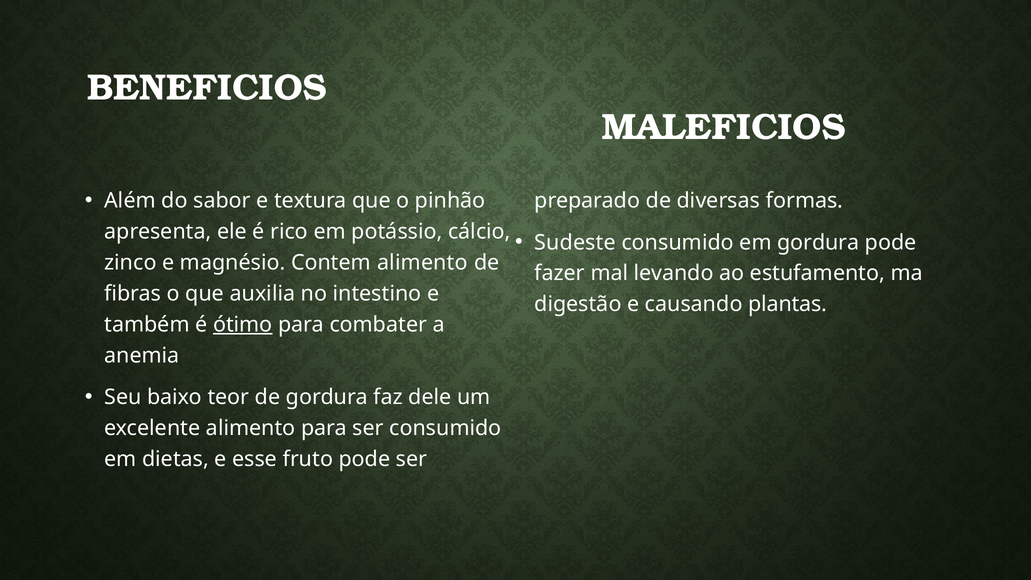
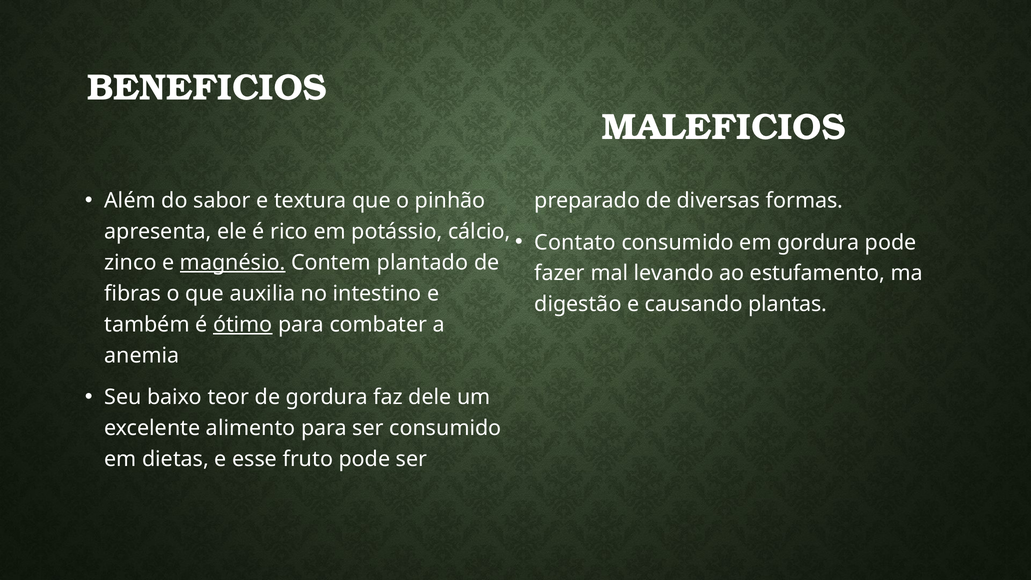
Sudeste: Sudeste -> Contato (575, 242)
magnésio underline: none -> present (233, 263)
Contem alimento: alimento -> plantado (422, 263)
